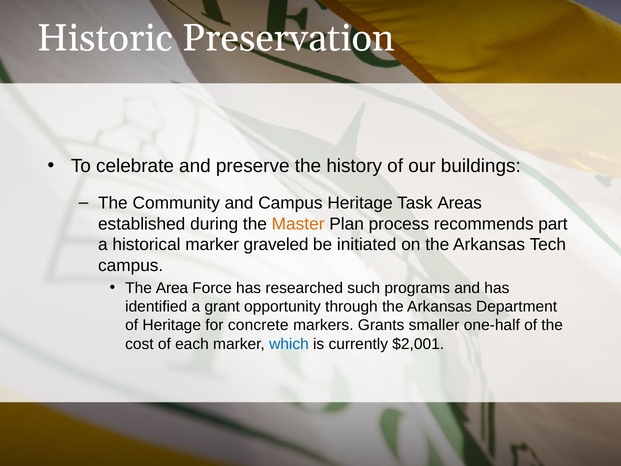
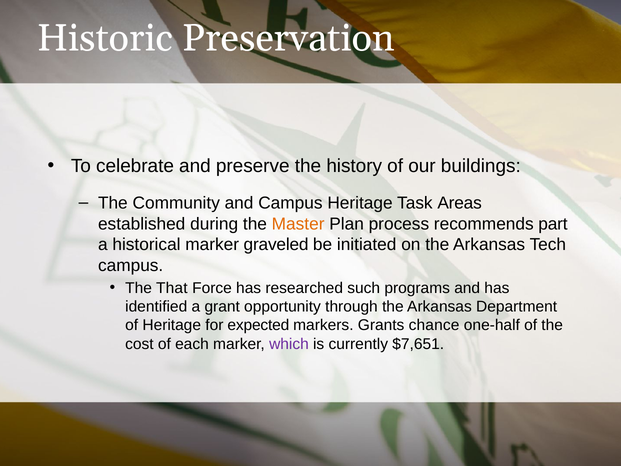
Area: Area -> That (172, 288)
concrete: concrete -> expected (258, 325)
smaller: smaller -> chance (434, 325)
which colour: blue -> purple (289, 344)
$2,001: $2,001 -> $7,651 (418, 344)
